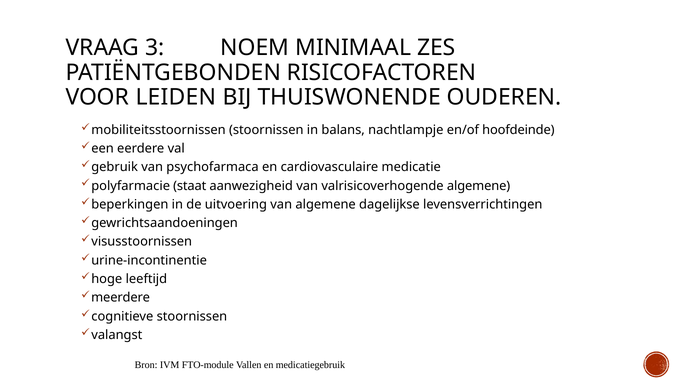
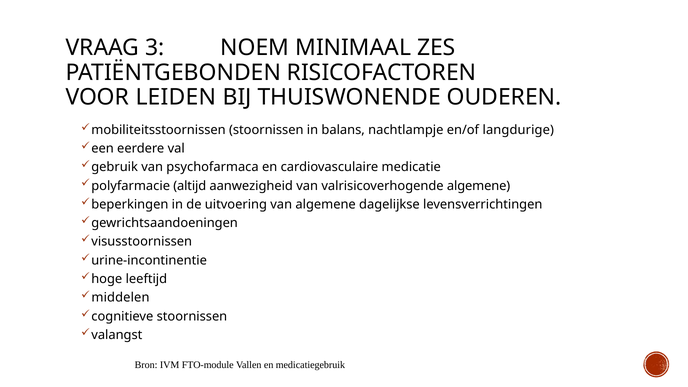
hoofdeinde: hoofdeinde -> langdurige (518, 130)
staat: staat -> altijd (190, 186)
meerdere: meerdere -> middelen (120, 298)
